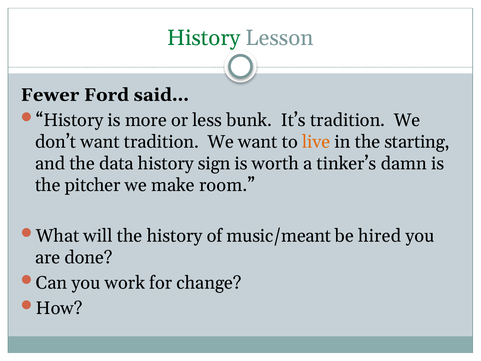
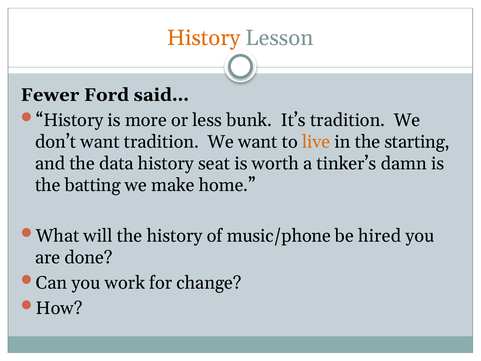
History colour: green -> orange (204, 38)
sign: sign -> seat (214, 163)
pitcher: pitcher -> batting (93, 185)
room: room -> home (227, 185)
music/meant: music/meant -> music/phone (279, 236)
